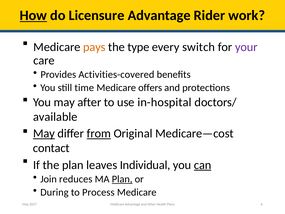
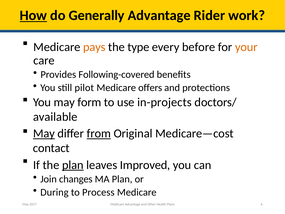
Licensure: Licensure -> Generally (97, 15)
switch: switch -> before (199, 47)
your colour: purple -> orange (246, 47)
Activities-covered: Activities-covered -> Following-covered (116, 74)
time: time -> pilot (84, 88)
after: after -> form (89, 102)
in-hospital: in-hospital -> in-projects (164, 102)
plan underline: none -> present (73, 165)
Individual: Individual -> Improved (145, 165)
can underline: present -> none (203, 165)
reduces: reduces -> changes (76, 179)
Plan underline: present -> none (122, 179)
